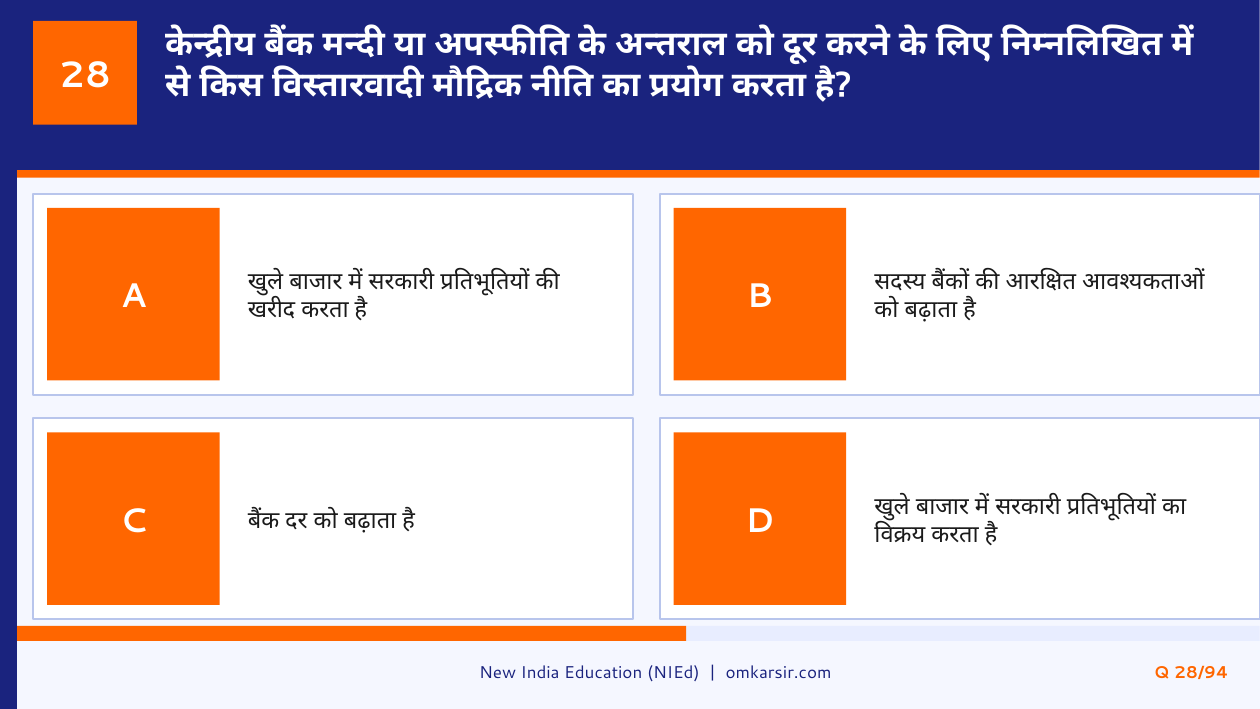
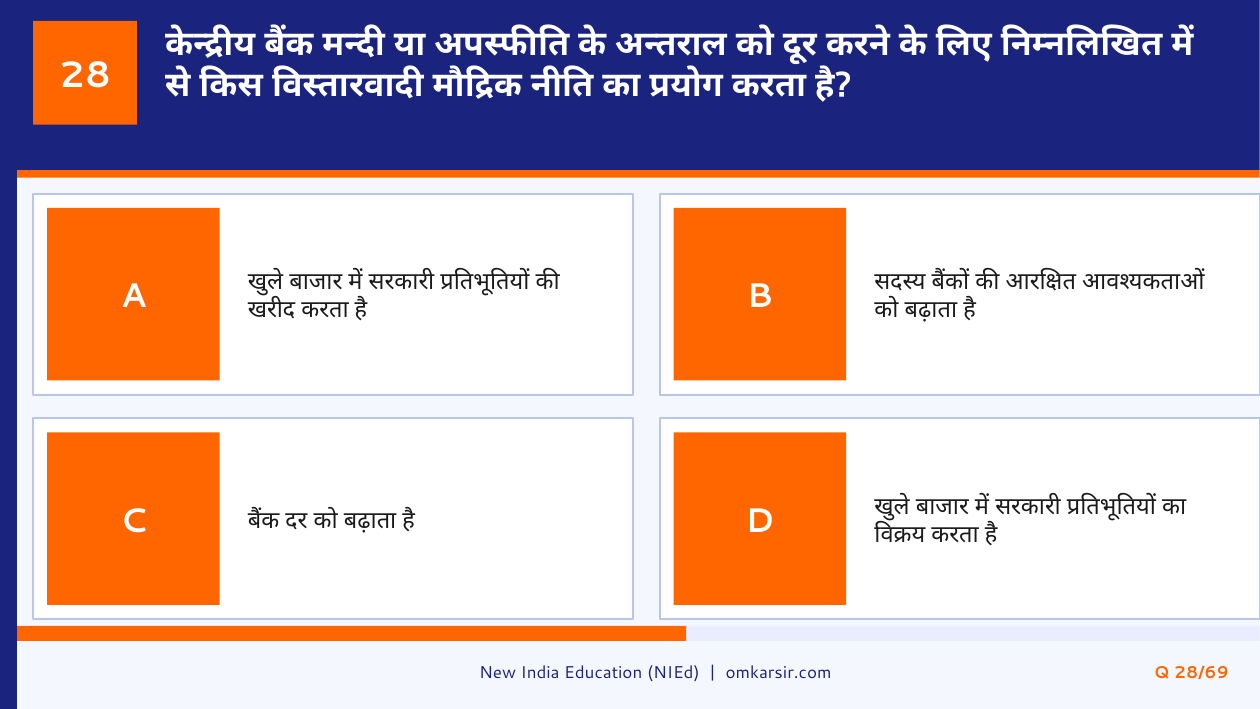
28/94: 28/94 -> 28/69 (1201, 673)
